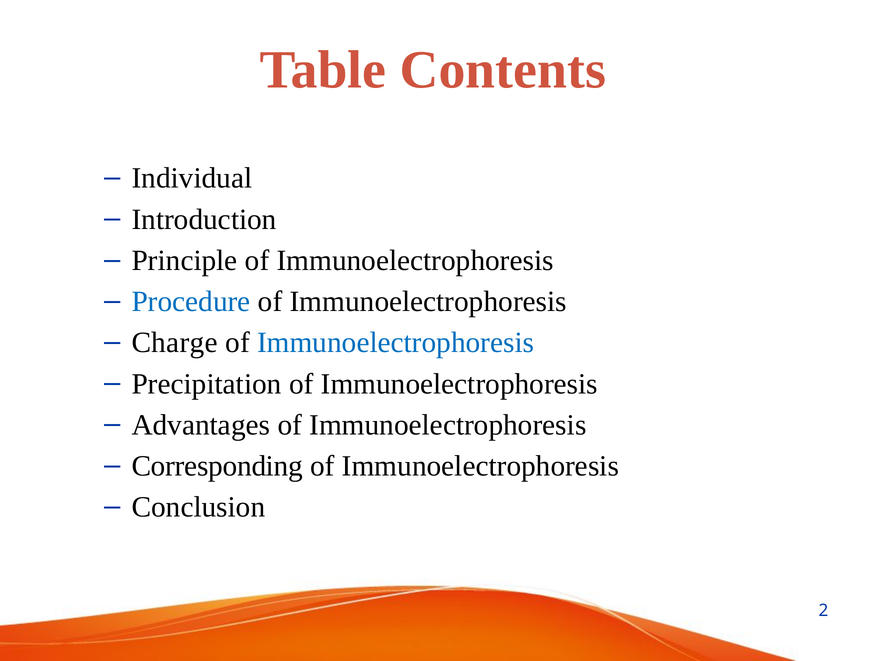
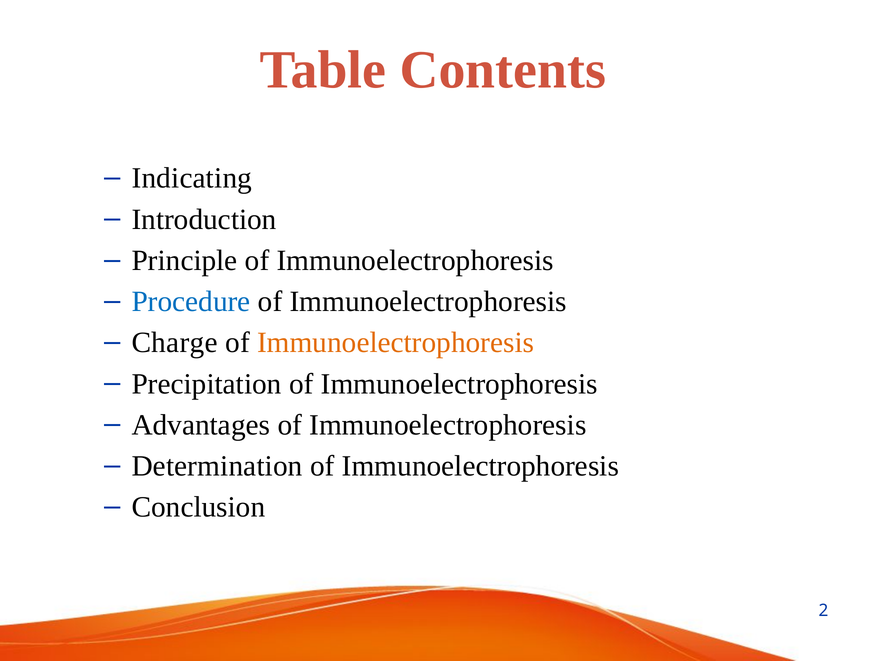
Individual: Individual -> Indicating (192, 178)
Immunoelectrophoresis colour: blue -> orange (396, 343)
Corresponding: Corresponding -> Determination (217, 466)
